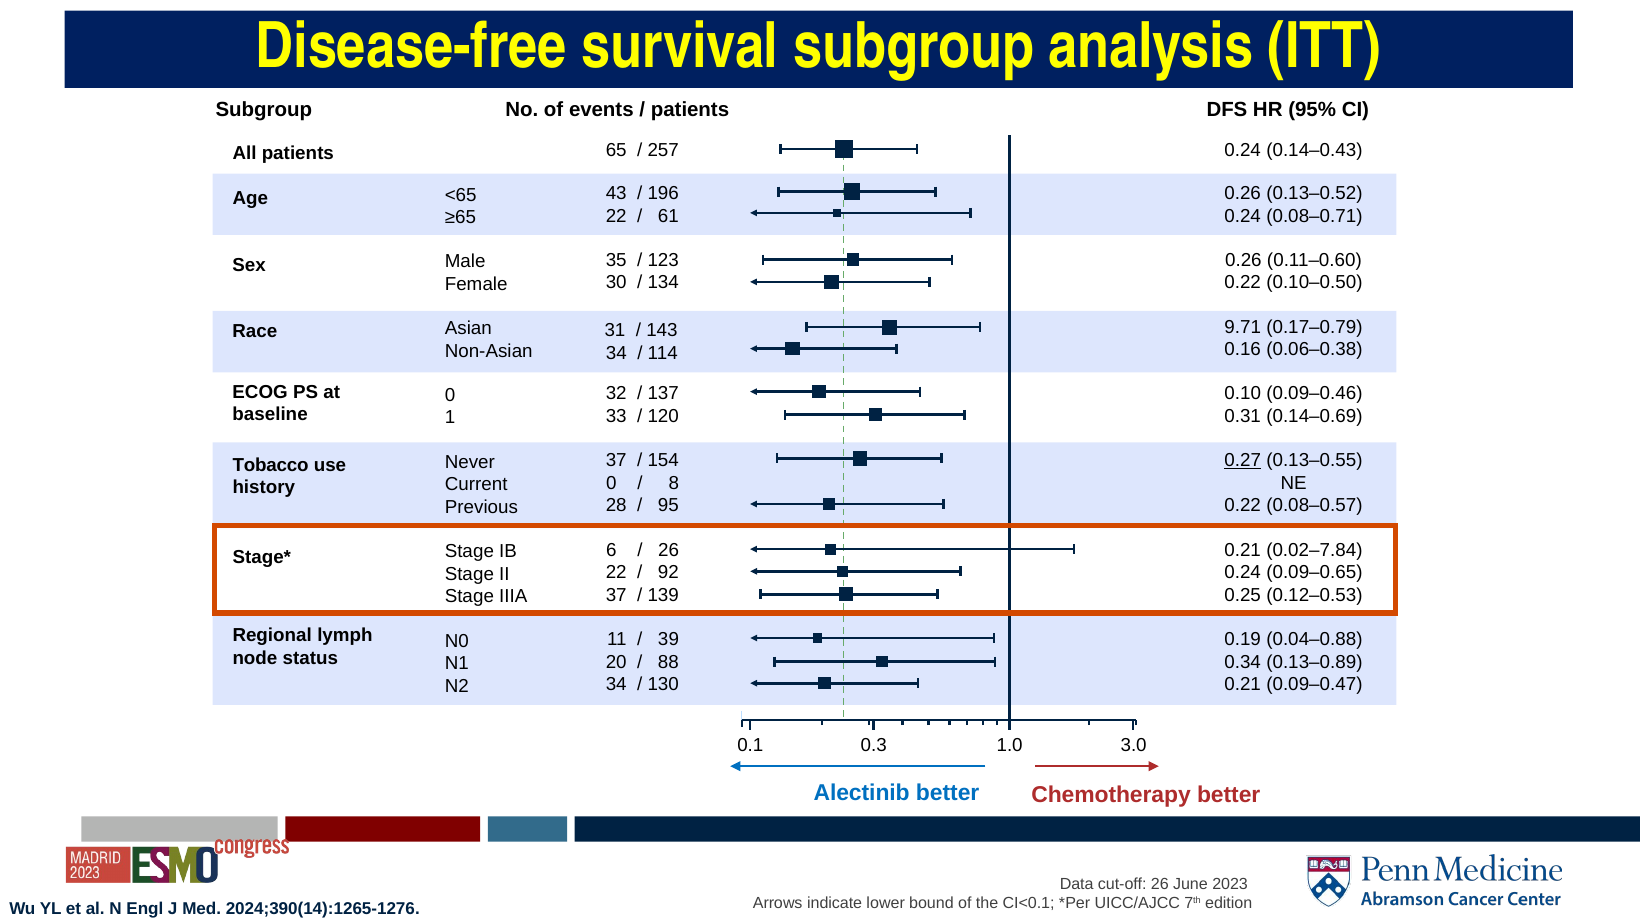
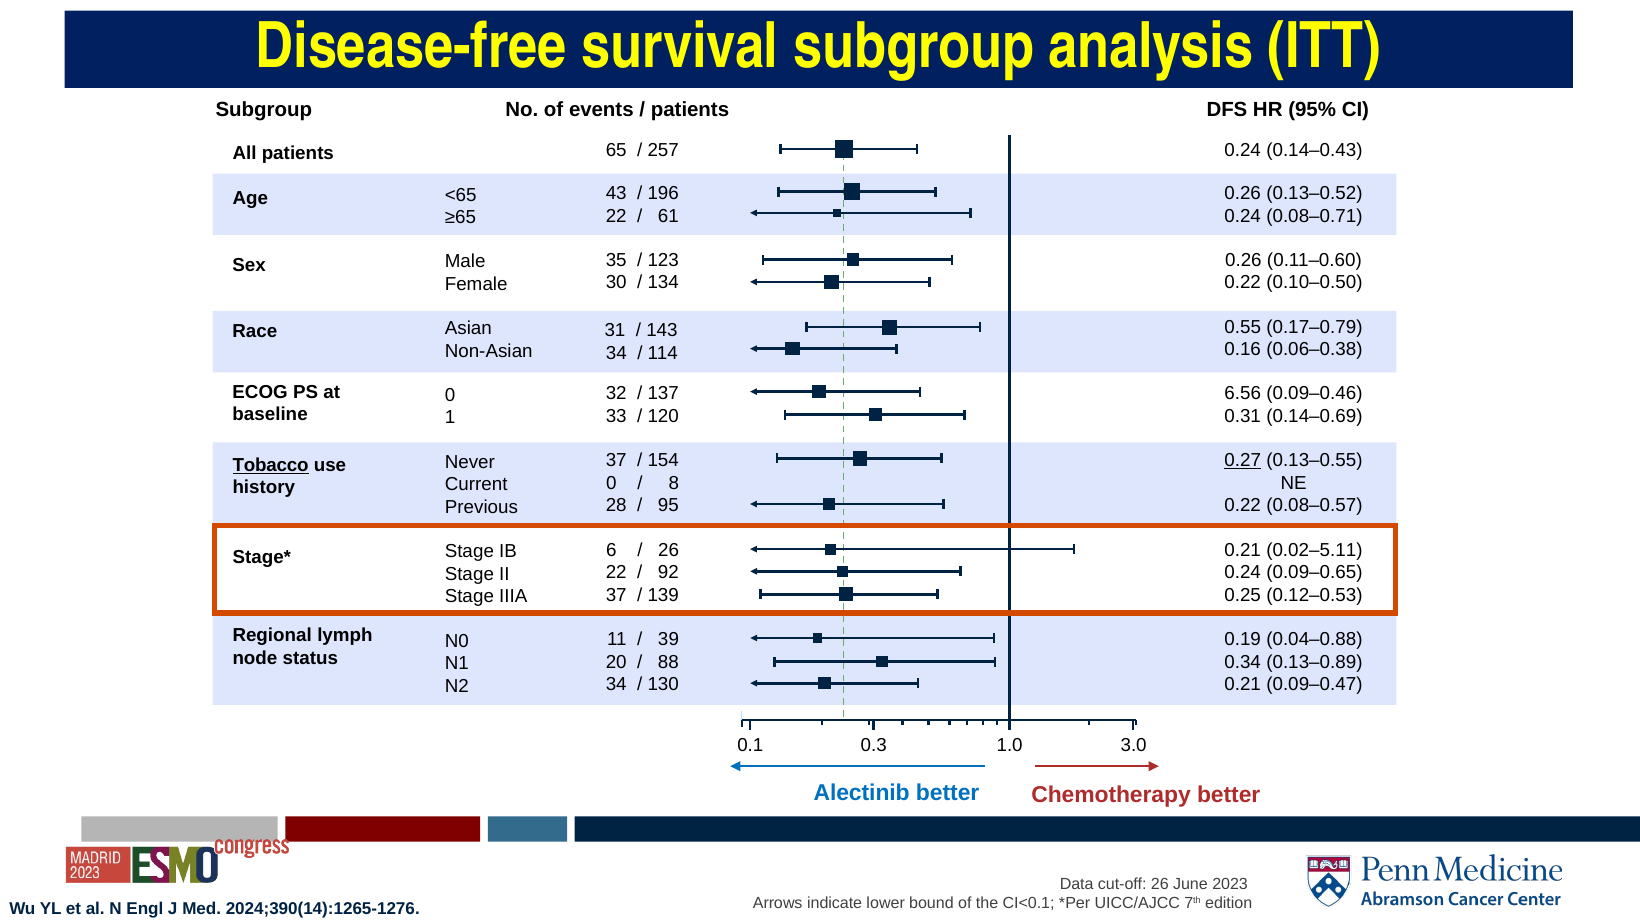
9.71: 9.71 -> 0.55 (1243, 327)
0.10: 0.10 -> 6.56 (1243, 394)
Tobacco underline: none -> present (271, 465)
0.02–7.84: 0.02–7.84 -> 0.02–5.11 (1314, 550)
